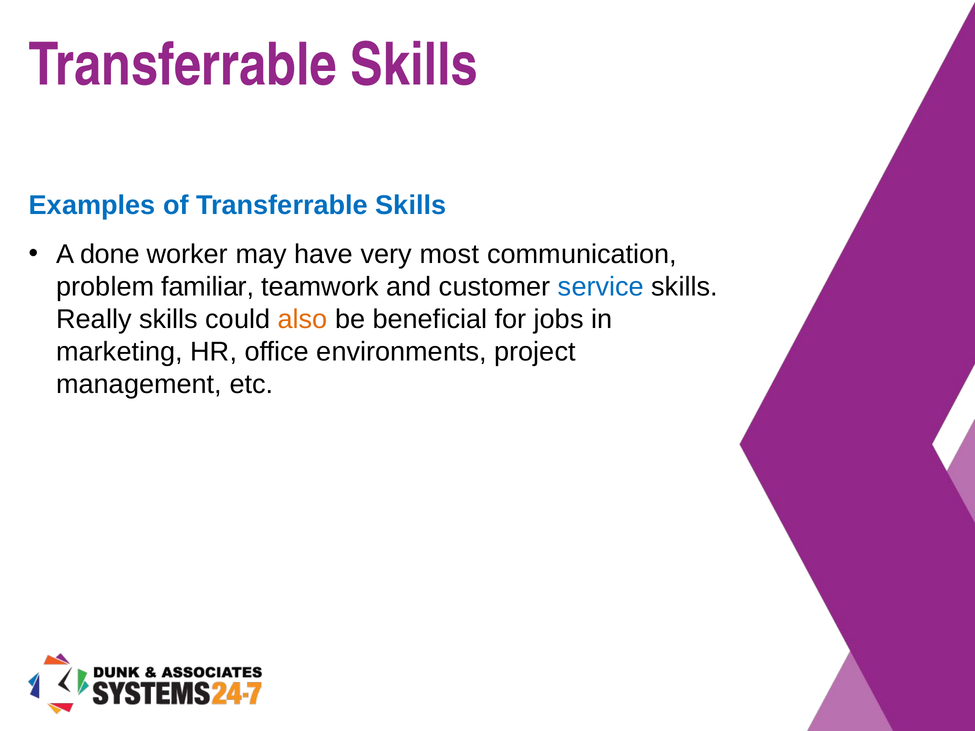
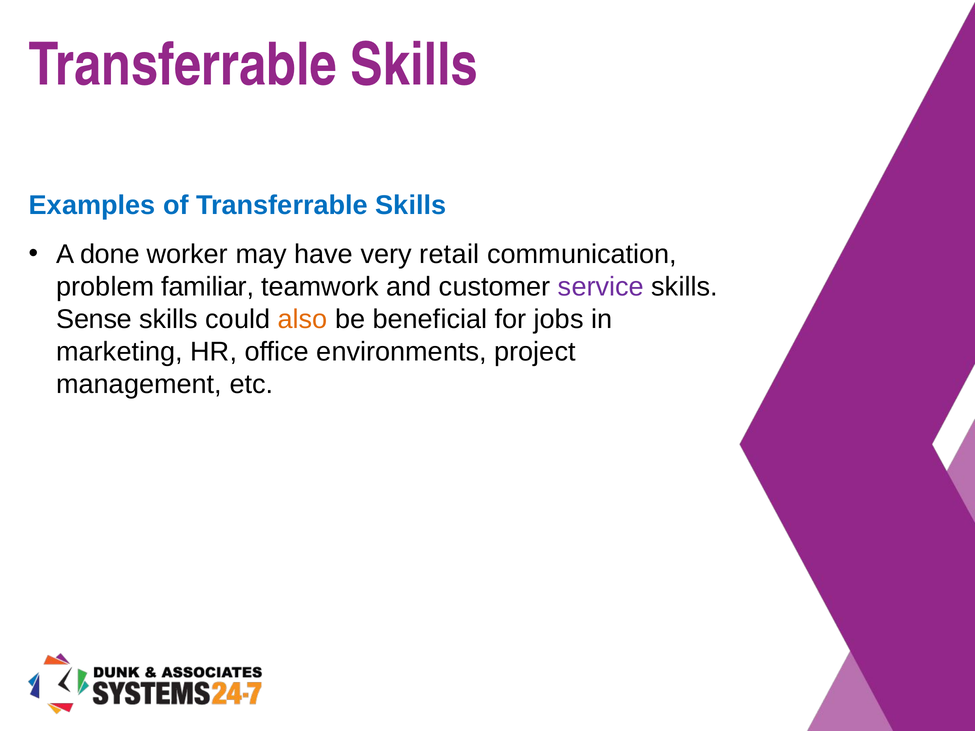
most: most -> retail (449, 254)
service colour: blue -> purple (601, 287)
Really: Really -> Sense (94, 319)
